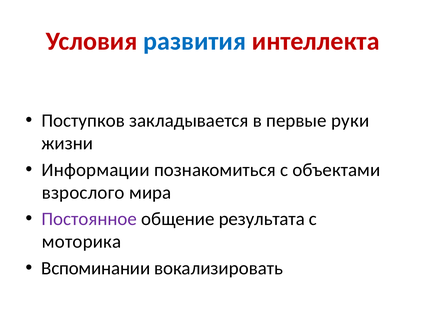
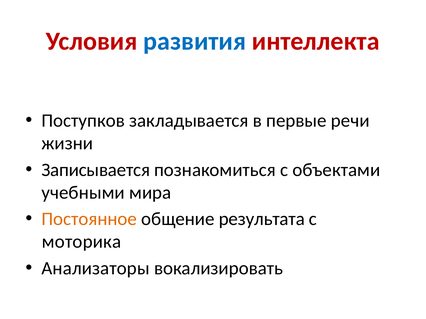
руки: руки -> речи (350, 121)
Информации: Информации -> Записывается (96, 170)
взрослого: взрослого -> учебными (83, 193)
Постоянное colour: purple -> orange (89, 219)
Вспоминании: Вспоминании -> Анализаторы (96, 269)
